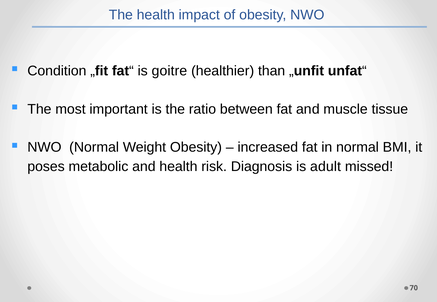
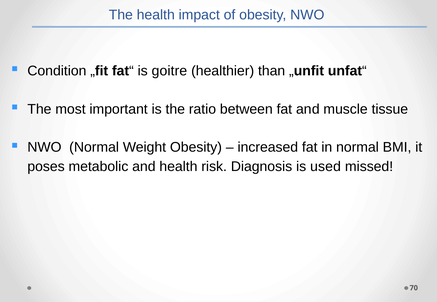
adult: adult -> used (326, 167)
